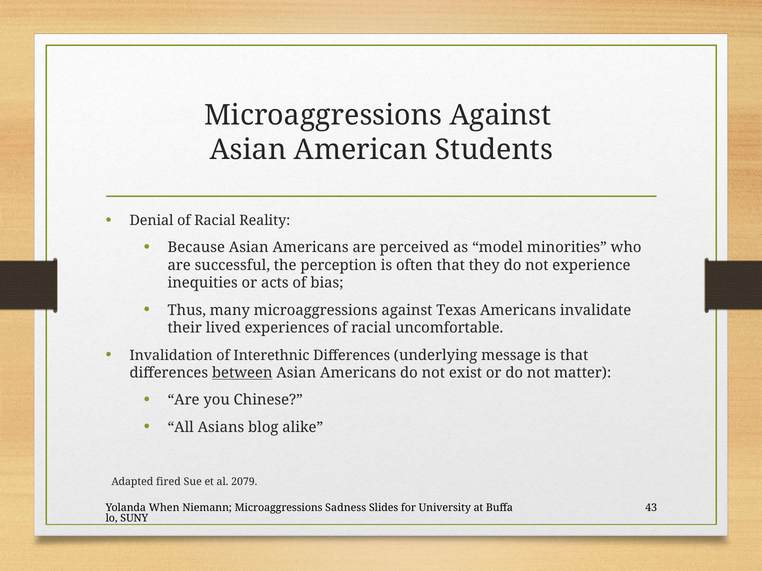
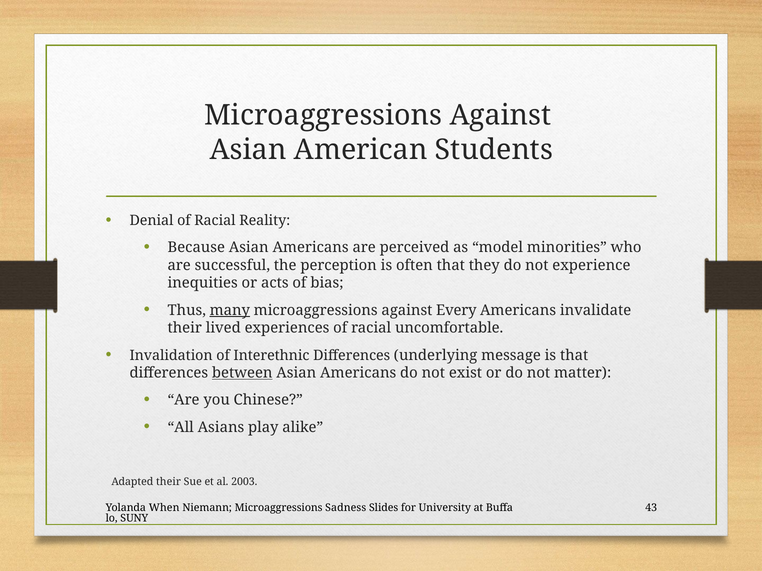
many underline: none -> present (230, 310)
Texas: Texas -> Every (456, 310)
blog: blog -> play (263, 428)
Adapted fired: fired -> their (168, 482)
2079: 2079 -> 2003 (244, 482)
